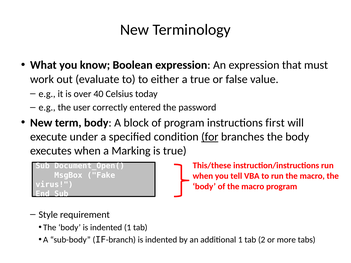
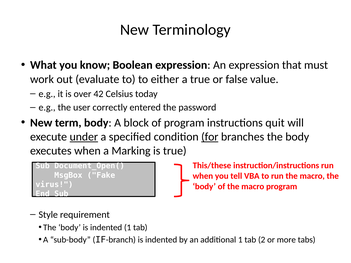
40: 40 -> 42 (98, 94)
first: first -> quit (275, 123)
under underline: none -> present (84, 137)
